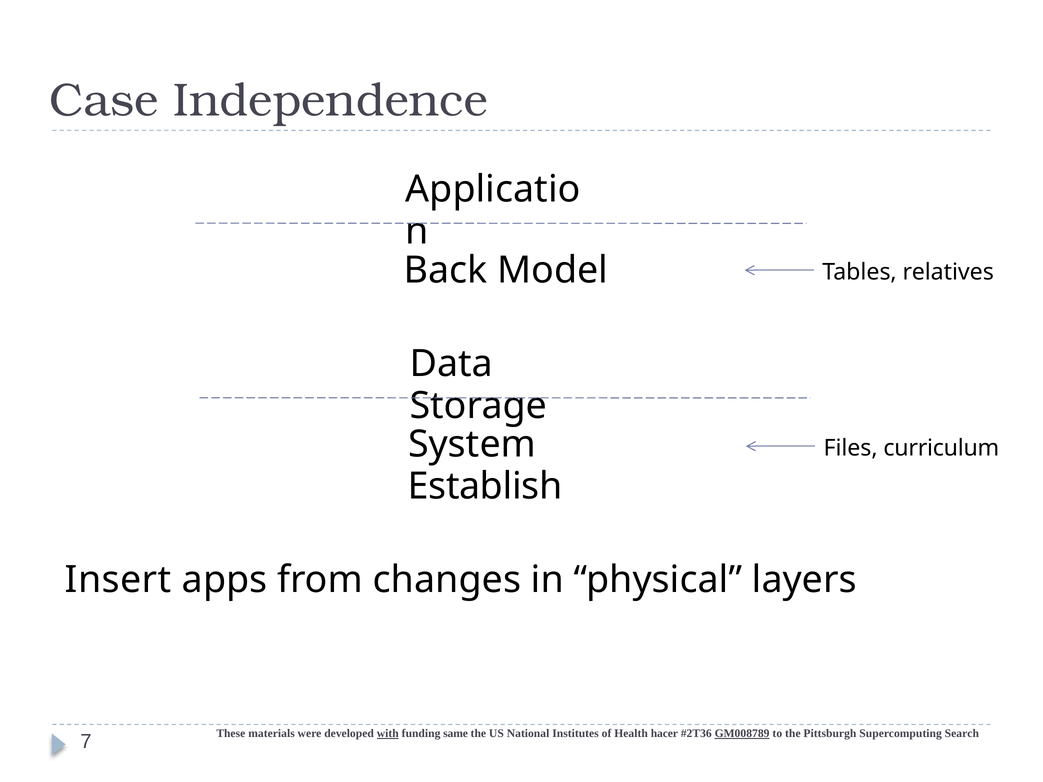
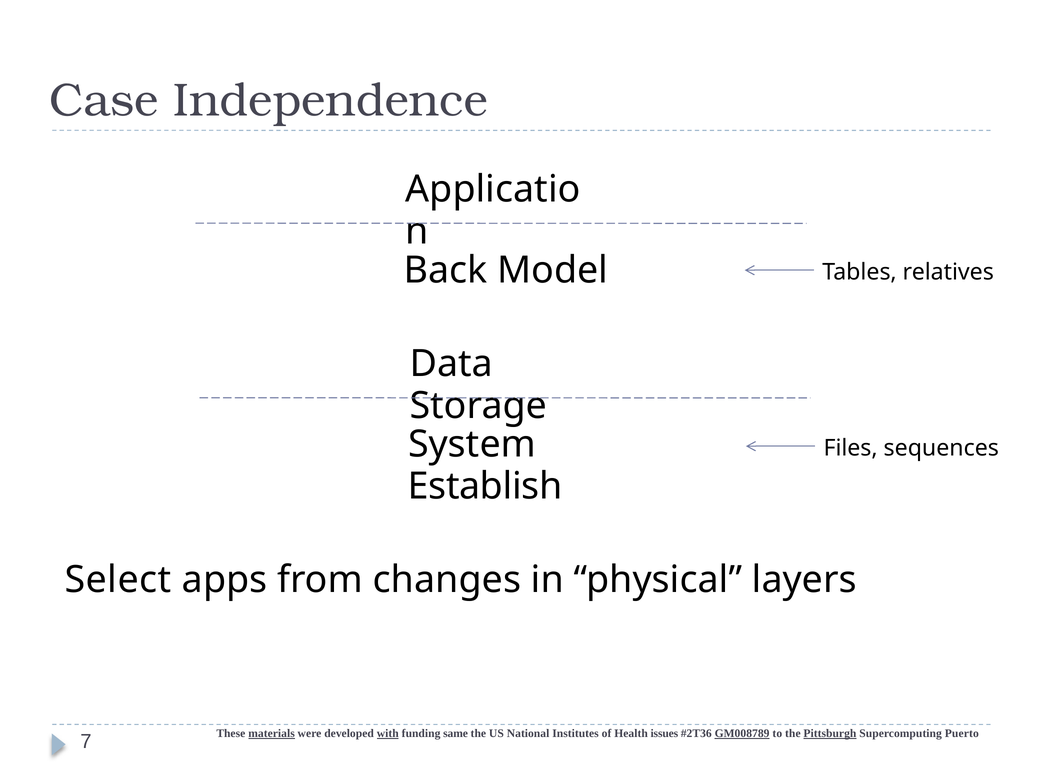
curriculum: curriculum -> sequences (941, 448)
Insert: Insert -> Select (118, 580)
materials underline: none -> present (272, 734)
hacer: hacer -> issues (664, 734)
Pittsburgh underline: none -> present (830, 734)
Search: Search -> Puerto (962, 734)
